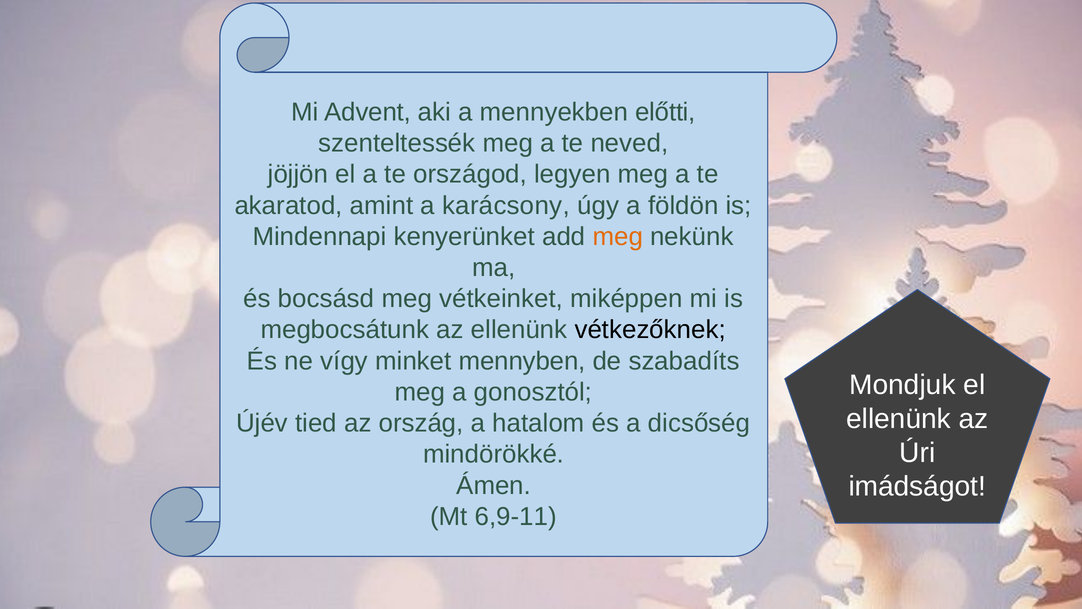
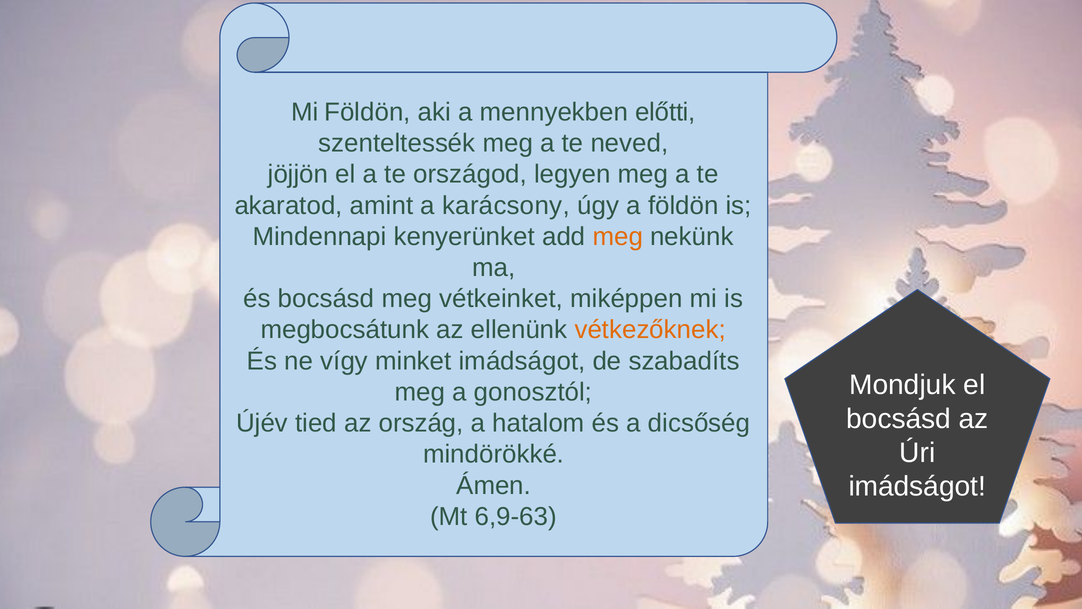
Mi Advent: Advent -> Földön (367, 112)
vétkezőknek colour: black -> orange (650, 330)
minket mennyben: mennyben -> imádságot (522, 361)
ellenünk: ellenünk -> bocsásd (899, 419)
6,9-11: 6,9-11 -> 6,9-63 (516, 516)
